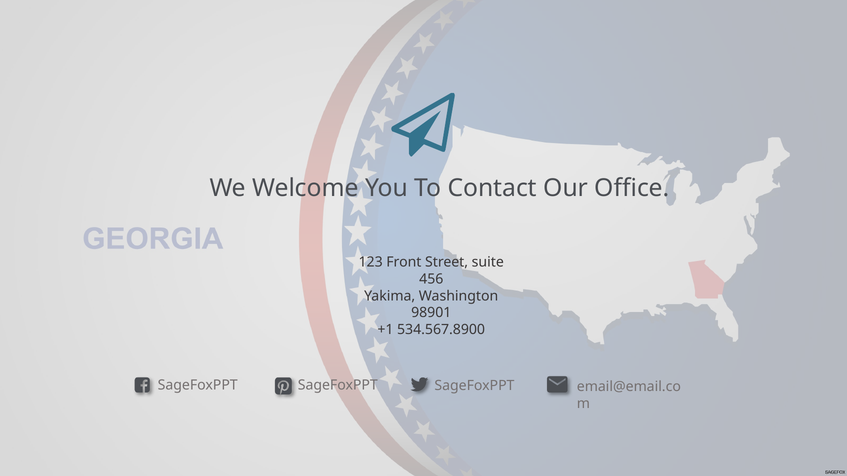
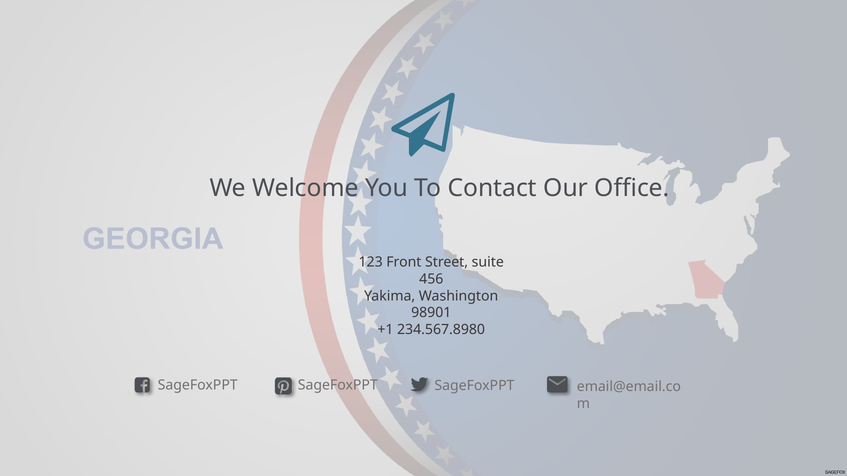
534.567.8900: 534.567.8900 -> 234.567.8980 (441, 330)
